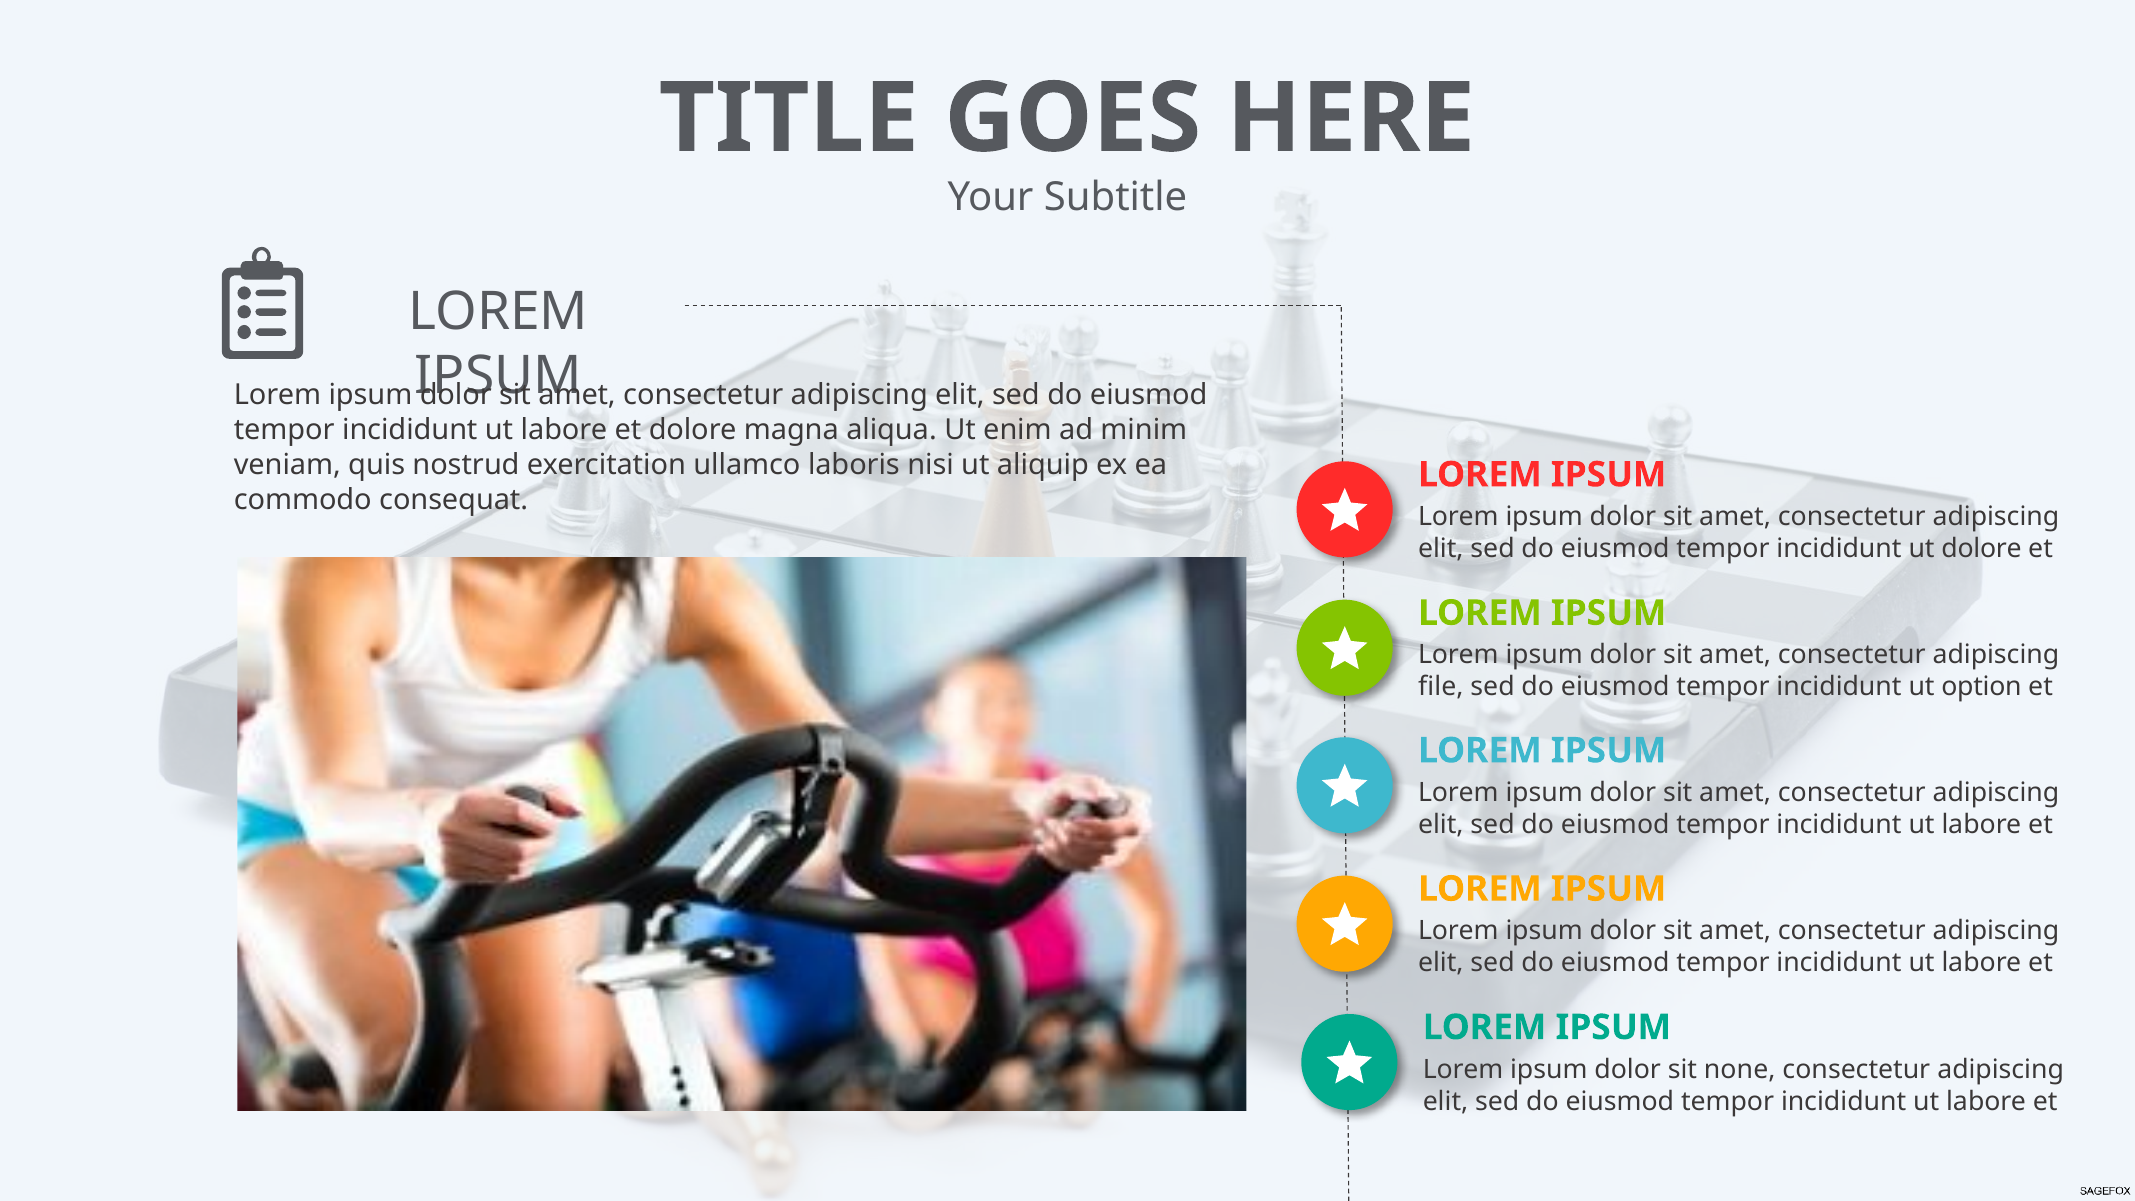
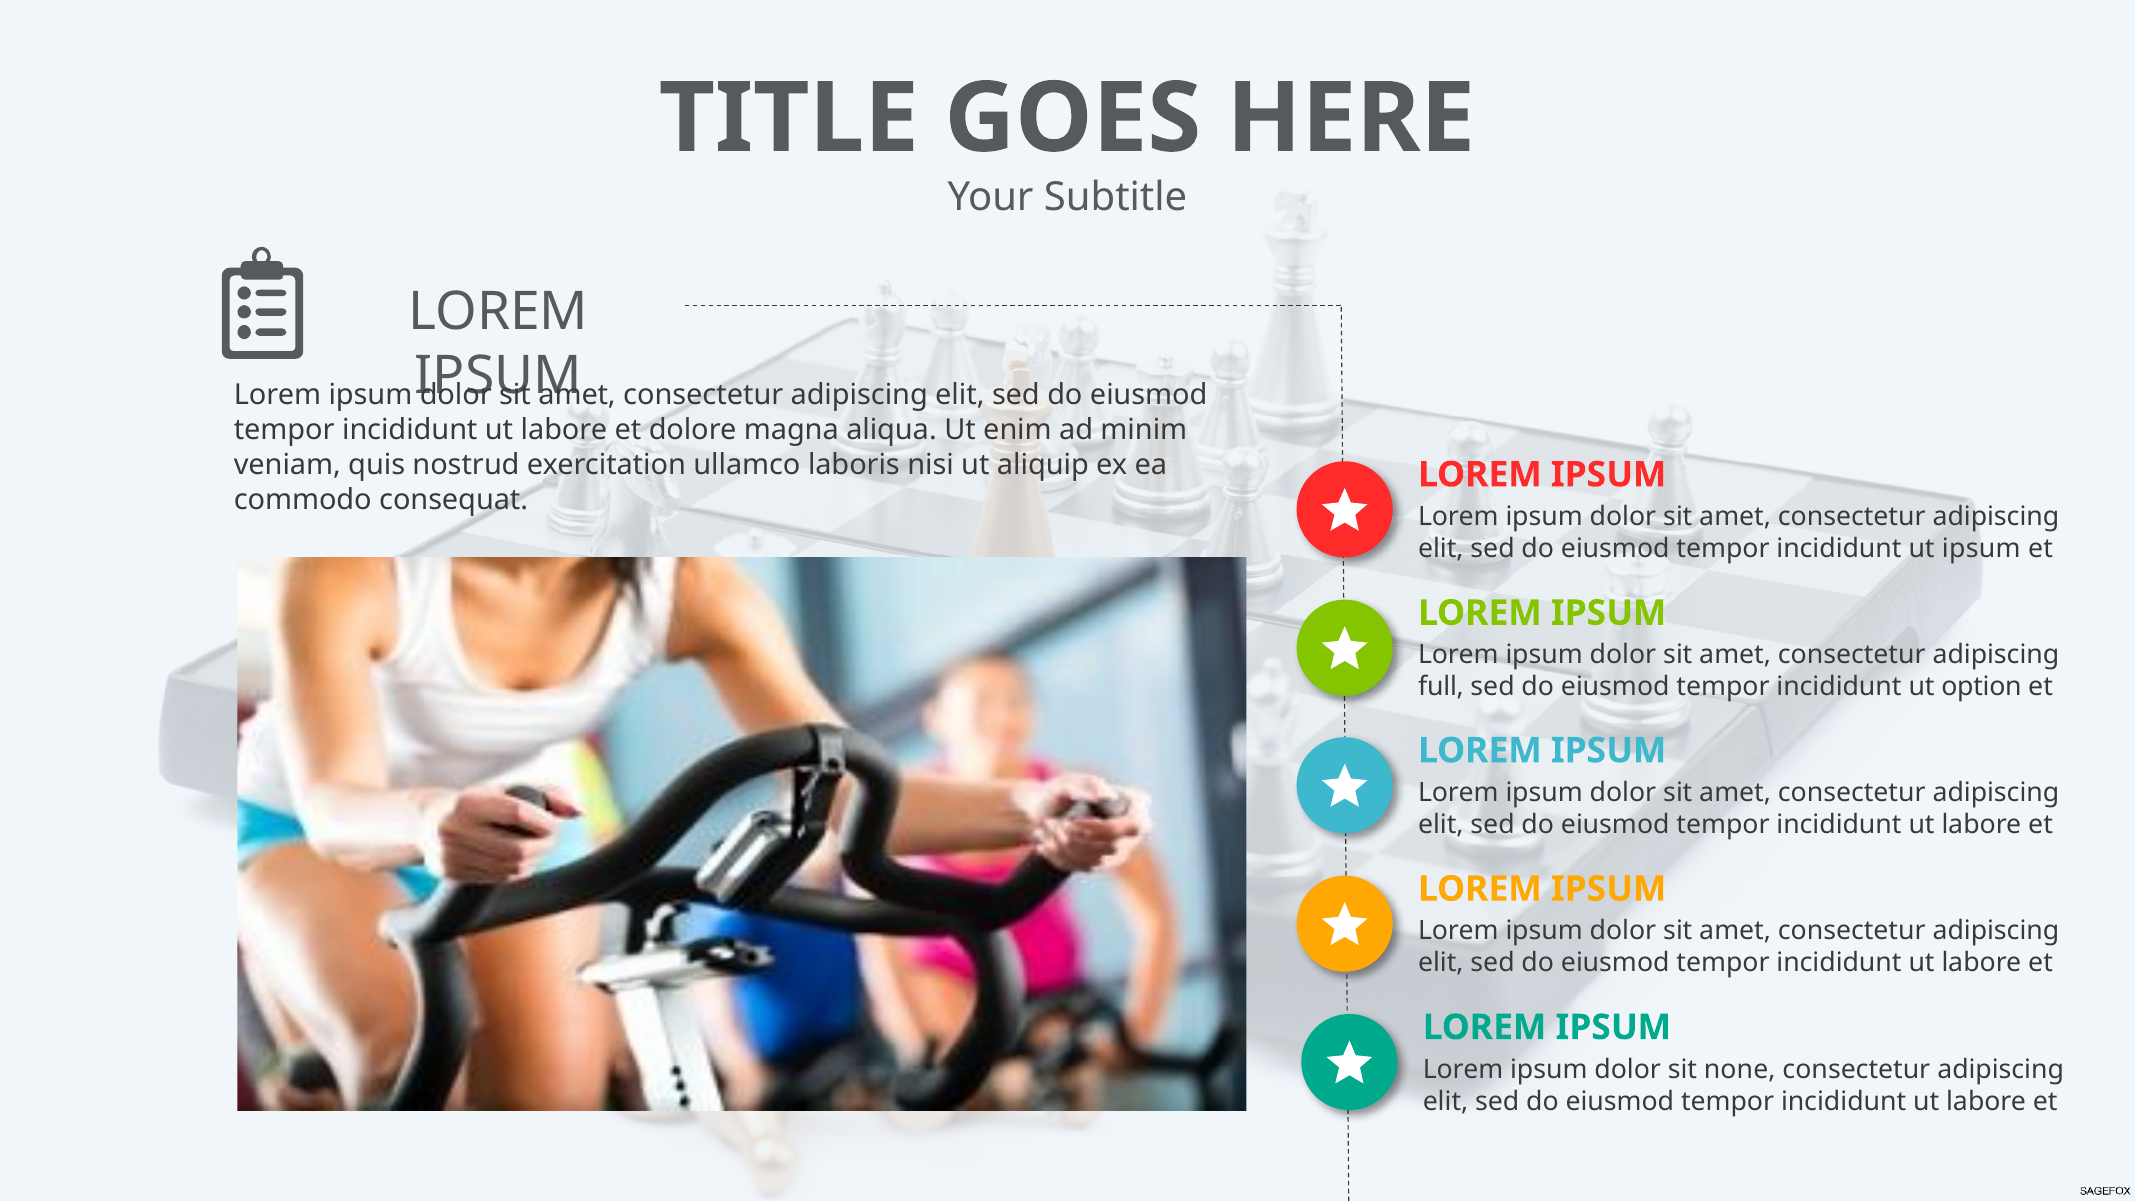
ut dolore: dolore -> ipsum (1981, 549)
file: file -> full (1441, 687)
